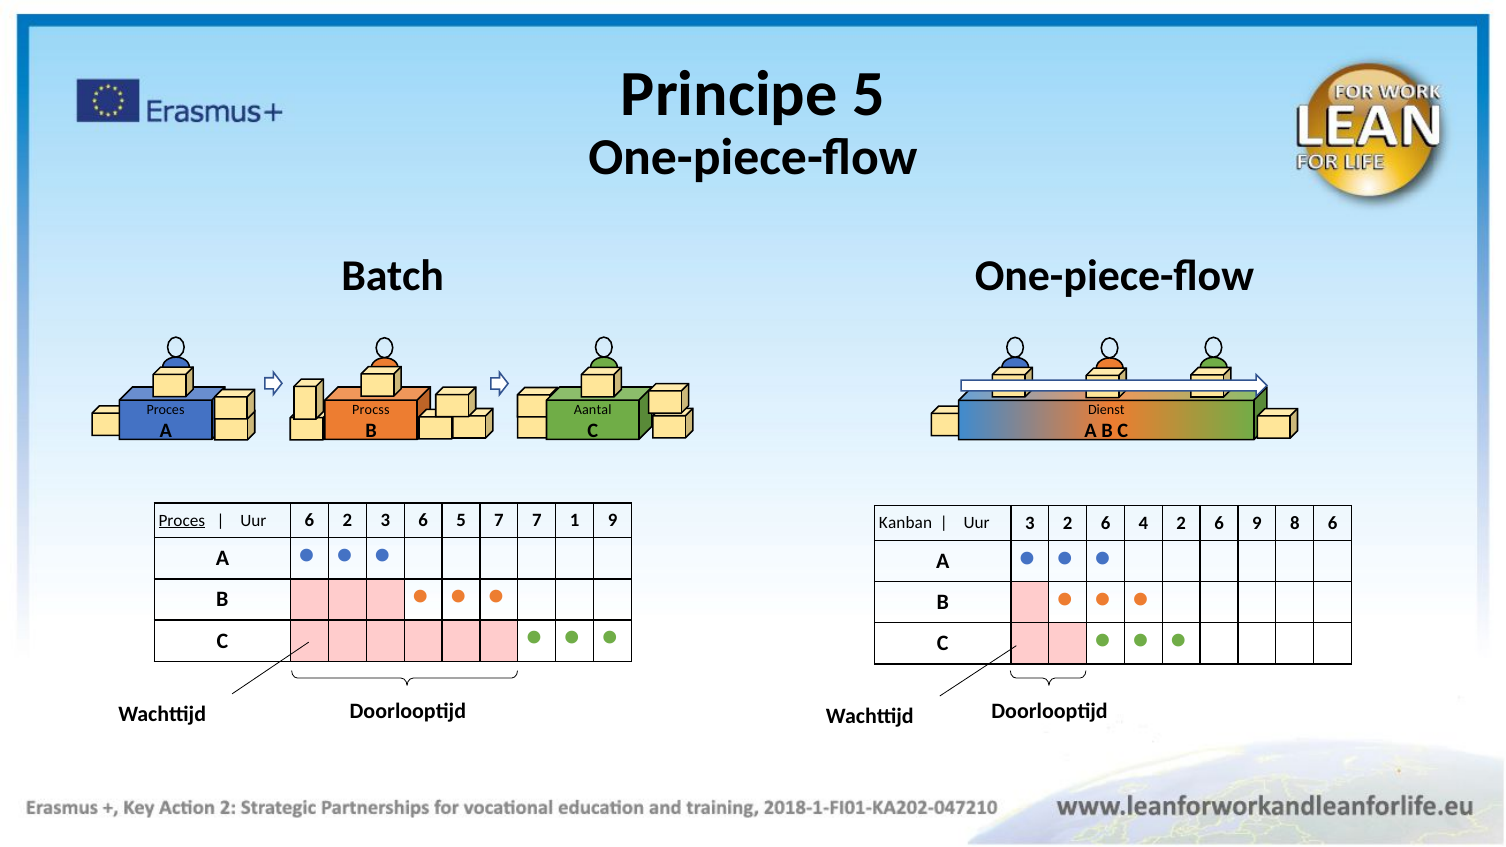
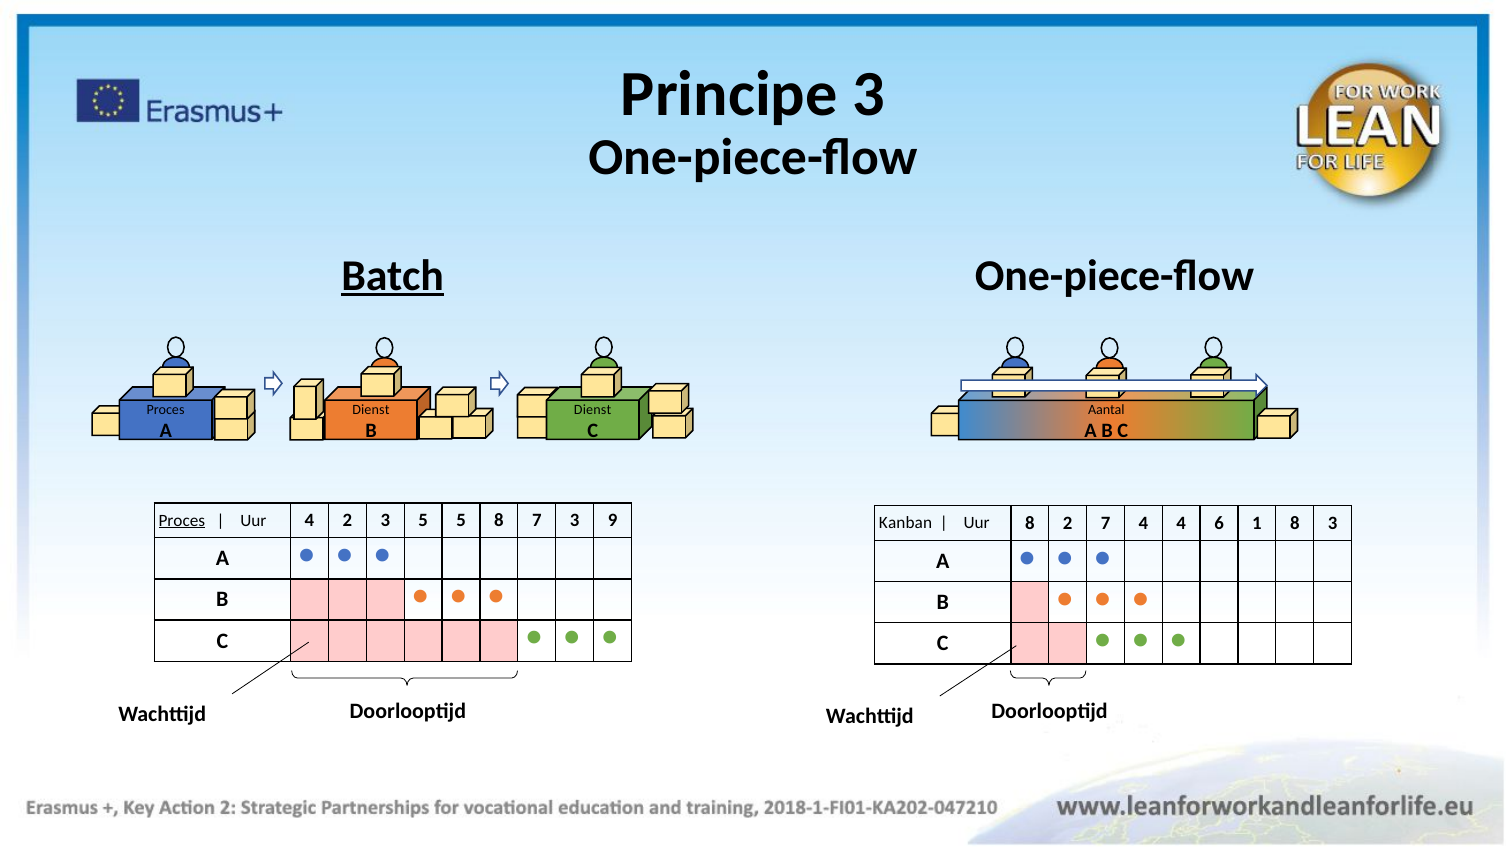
Principe 5: 5 -> 3 (869, 95)
Batch underline: none -> present (393, 276)
Procss: Procss -> Dienst (371, 410)
Aantal: Aantal -> Dienst (593, 410)
Dienst: Dienst -> Aantal (1106, 410)
Uur 6: 6 -> 4 (309, 521)
3 6: 6 -> 5 (423, 521)
5 7: 7 -> 8 (499, 521)
7 1: 1 -> 3 (575, 521)
Uur 3: 3 -> 8 (1030, 523)
6: 6 -> 7 (1106, 523)
4 2: 2 -> 4 (1181, 523)
6 9: 9 -> 1 (1257, 523)
8 6: 6 -> 3 (1333, 523)
